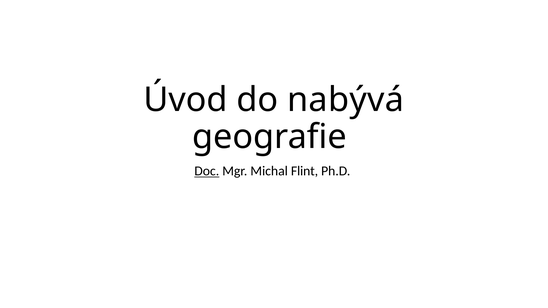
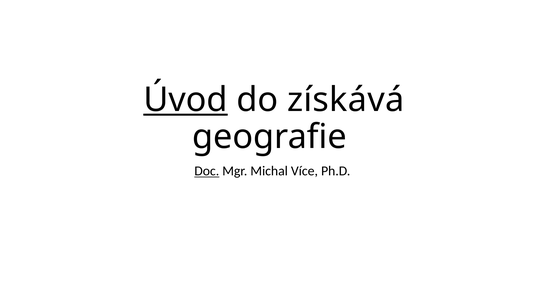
Úvod underline: none -> present (186, 100)
nabývá: nabývá -> získává (346, 100)
Flint: Flint -> Více (304, 171)
